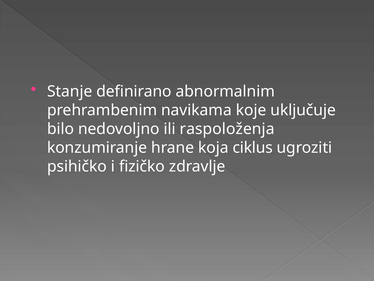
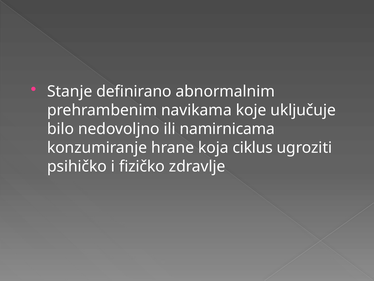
raspoloženja: raspoloženja -> namirnicama (227, 129)
